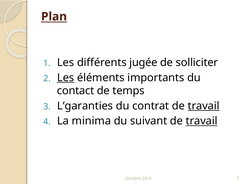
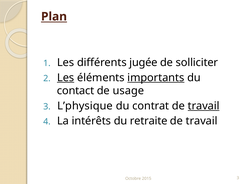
importants underline: none -> present (156, 78)
temps: temps -> usage (128, 91)
L’garanties: L’garanties -> L’physique (85, 106)
minima: minima -> intérêts (91, 121)
suivant: suivant -> retraite (149, 121)
travail underline: present -> none (202, 121)
